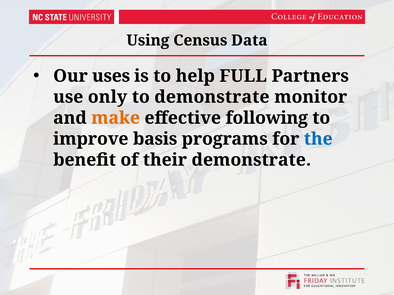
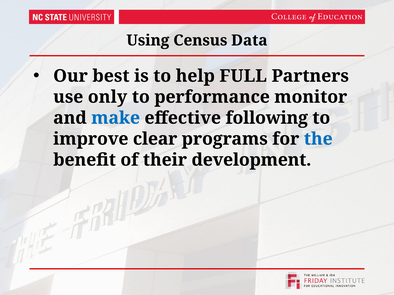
uses: uses -> best (111, 76)
to demonstrate: demonstrate -> performance (212, 97)
make colour: orange -> blue (116, 118)
basis: basis -> clear (155, 139)
their demonstrate: demonstrate -> development (251, 160)
